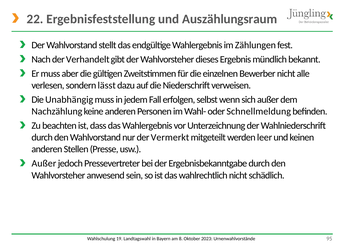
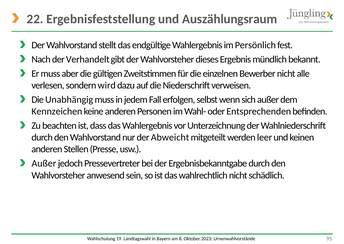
Zählungen: Zählungen -> Persönlich (255, 45)
lässt: lässt -> wird (107, 85)
Nachzählung: Nachzählung -> Kennzeichen (57, 111)
Schnellmeldung: Schnellmeldung -> Entsprechenden (259, 111)
Vermerkt: Vermerkt -> Abweicht (170, 137)
